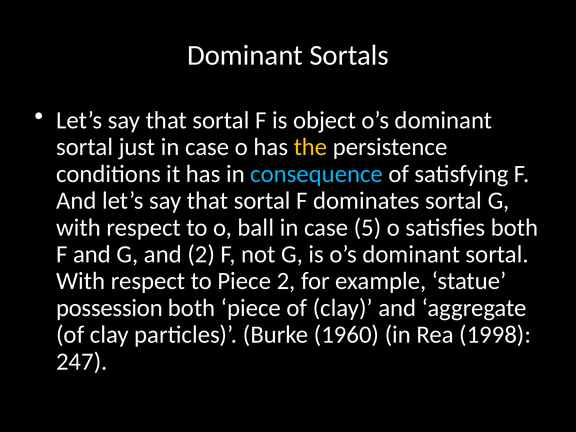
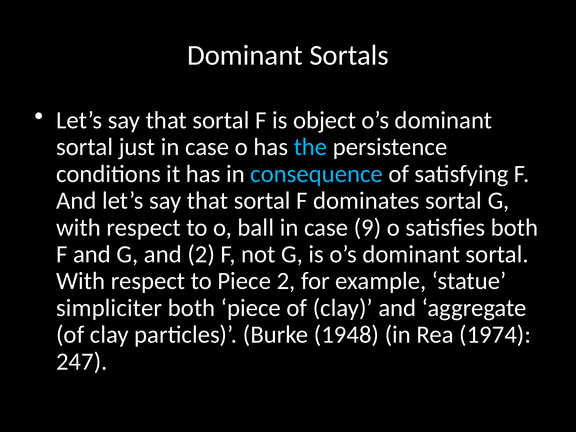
the colour: yellow -> light blue (311, 147)
5: 5 -> 9 (368, 228)
possession: possession -> simpliciter (109, 308)
1960: 1960 -> 1948 (346, 335)
1998: 1998 -> 1974 (495, 335)
